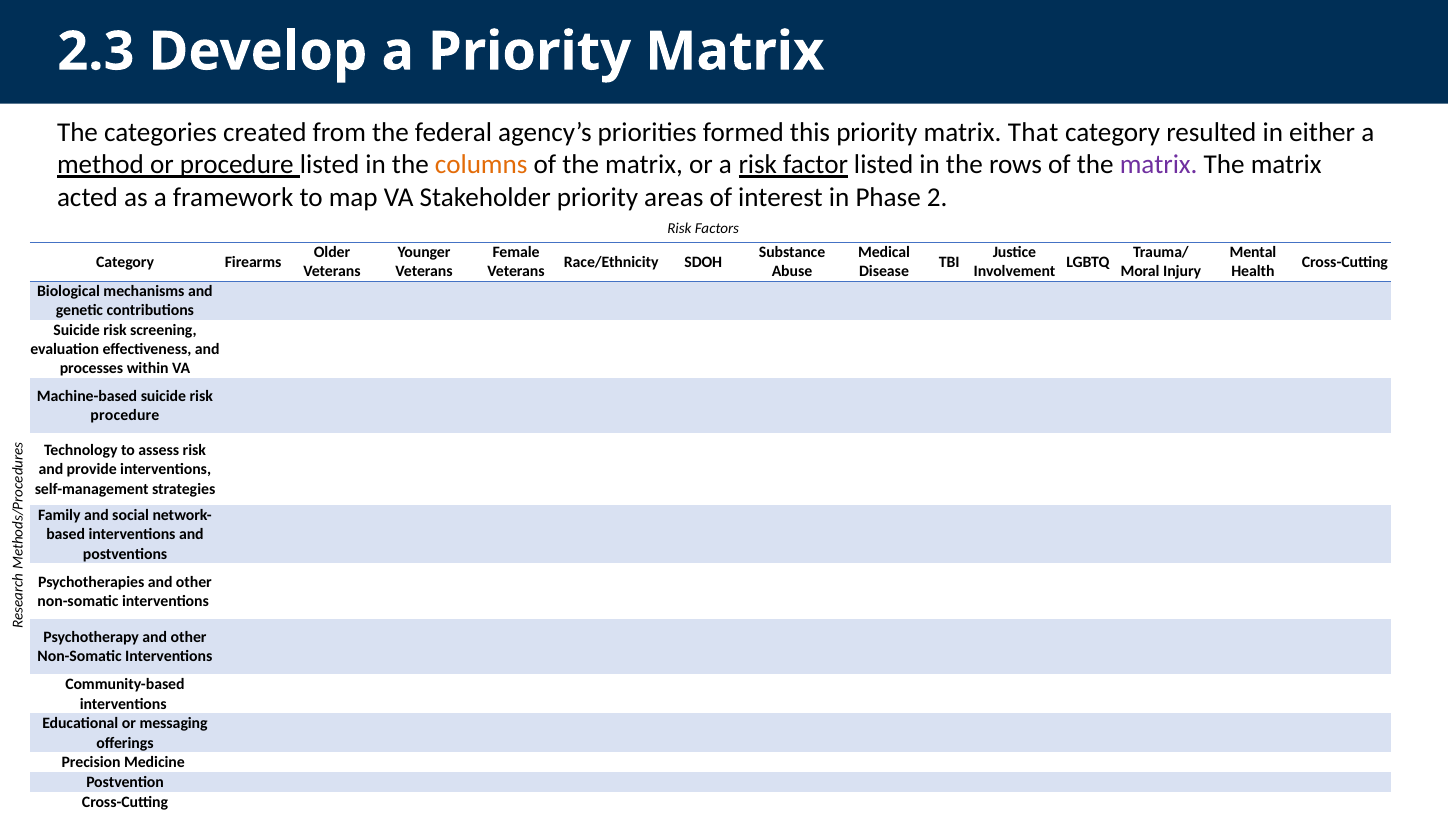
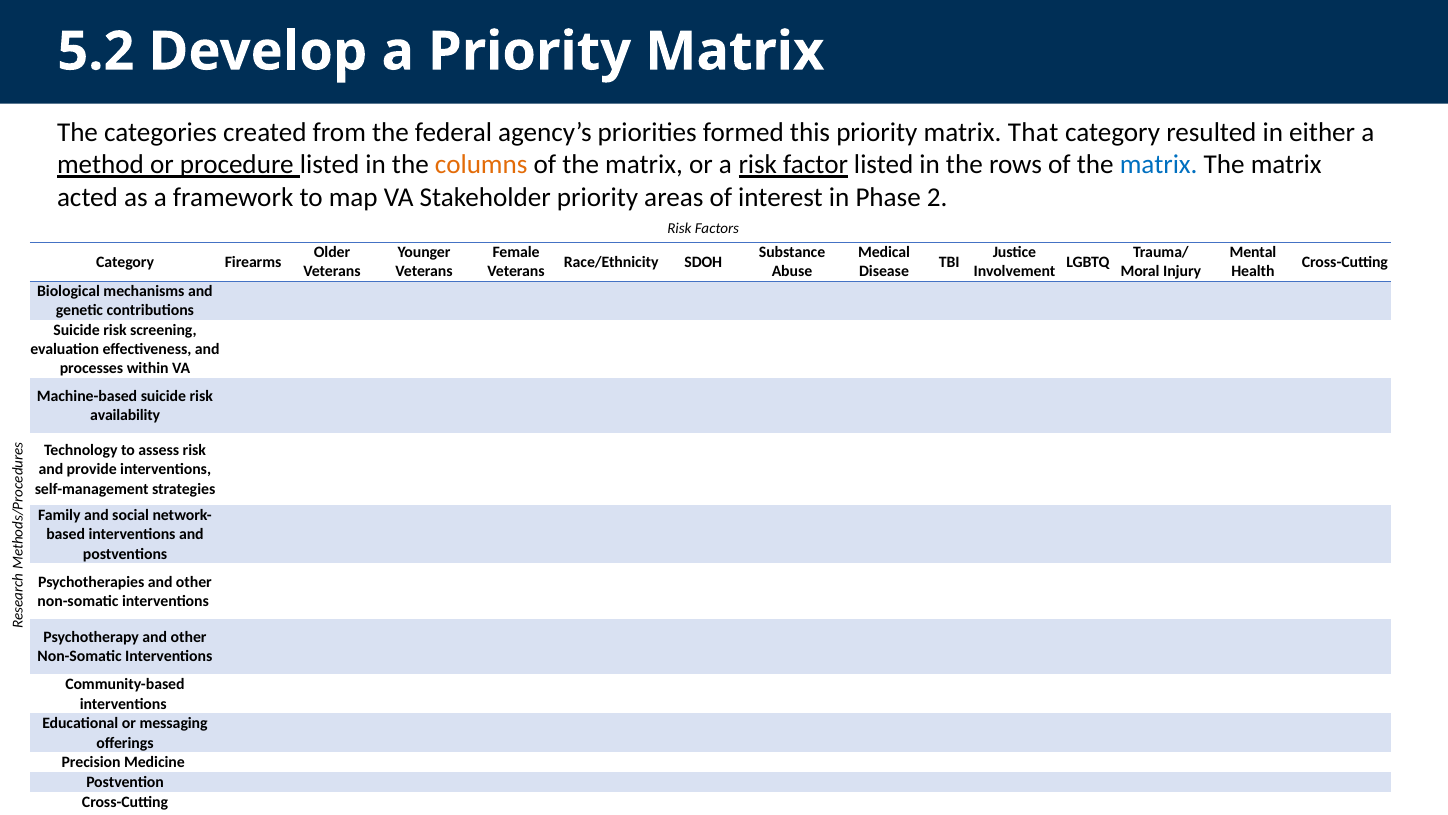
2.3: 2.3 -> 5.2 (96, 52)
matrix colour: purple -> blue (1159, 165)
procedure: procedure -> availability (125, 415)
